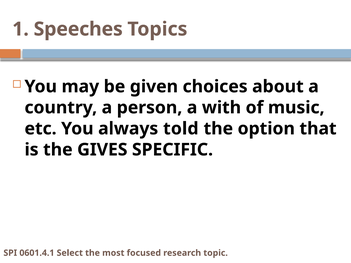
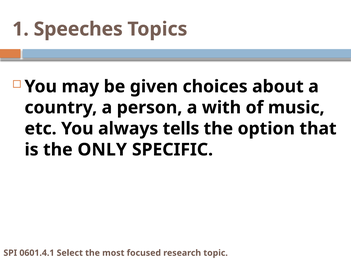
told: told -> tells (181, 129)
GIVES: GIVES -> ONLY (102, 150)
